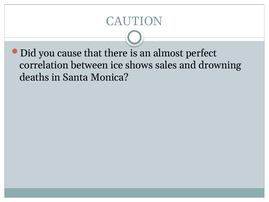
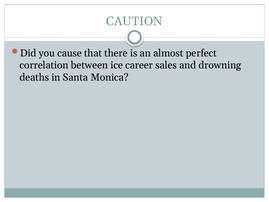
shows: shows -> career (139, 65)
